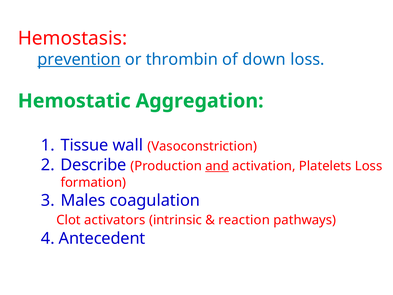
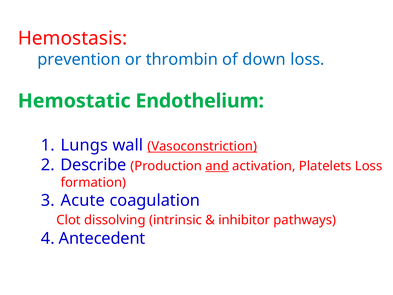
prevention underline: present -> none (79, 59)
Aggregation: Aggregation -> Endothelium (200, 101)
Tissue: Tissue -> Lungs (84, 145)
Vasoconstriction underline: none -> present (202, 146)
Males: Males -> Acute (83, 200)
activators: activators -> dissolving (115, 220)
reaction: reaction -> inhibitor (244, 220)
